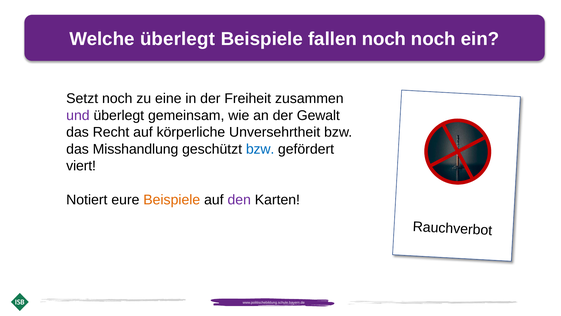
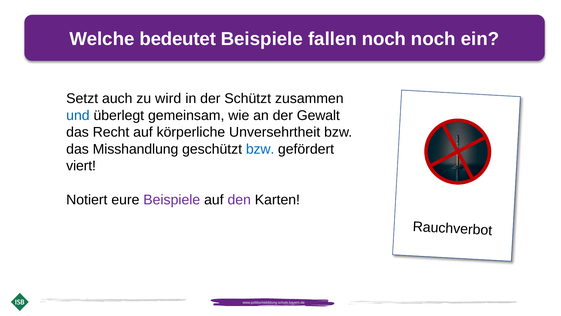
Welche überlegt: überlegt -> bedeutet (178, 39)
Setzt noch: noch -> auch (117, 98)
eine: eine -> wird (168, 98)
Freiheit: Freiheit -> Schützt (248, 98)
und colour: purple -> blue (78, 115)
Beispiele colour: orange -> purple (172, 199)
